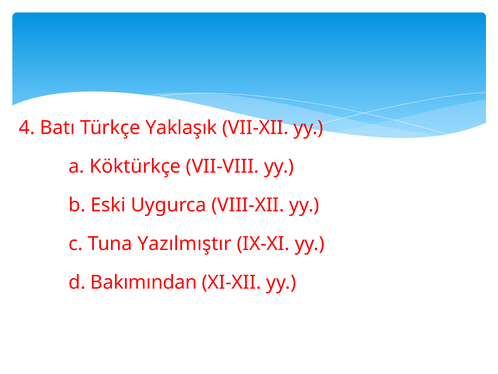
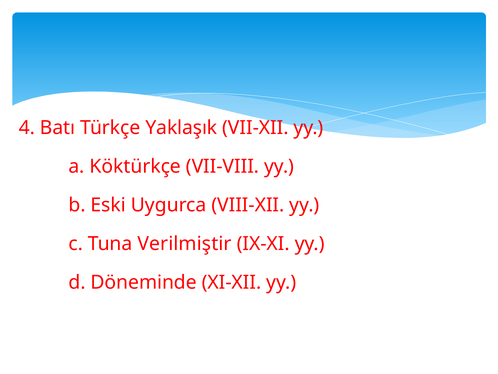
Yazılmıştır: Yazılmıştır -> Verilmiştir (185, 243)
Bakımından: Bakımından -> Döneminde (144, 282)
